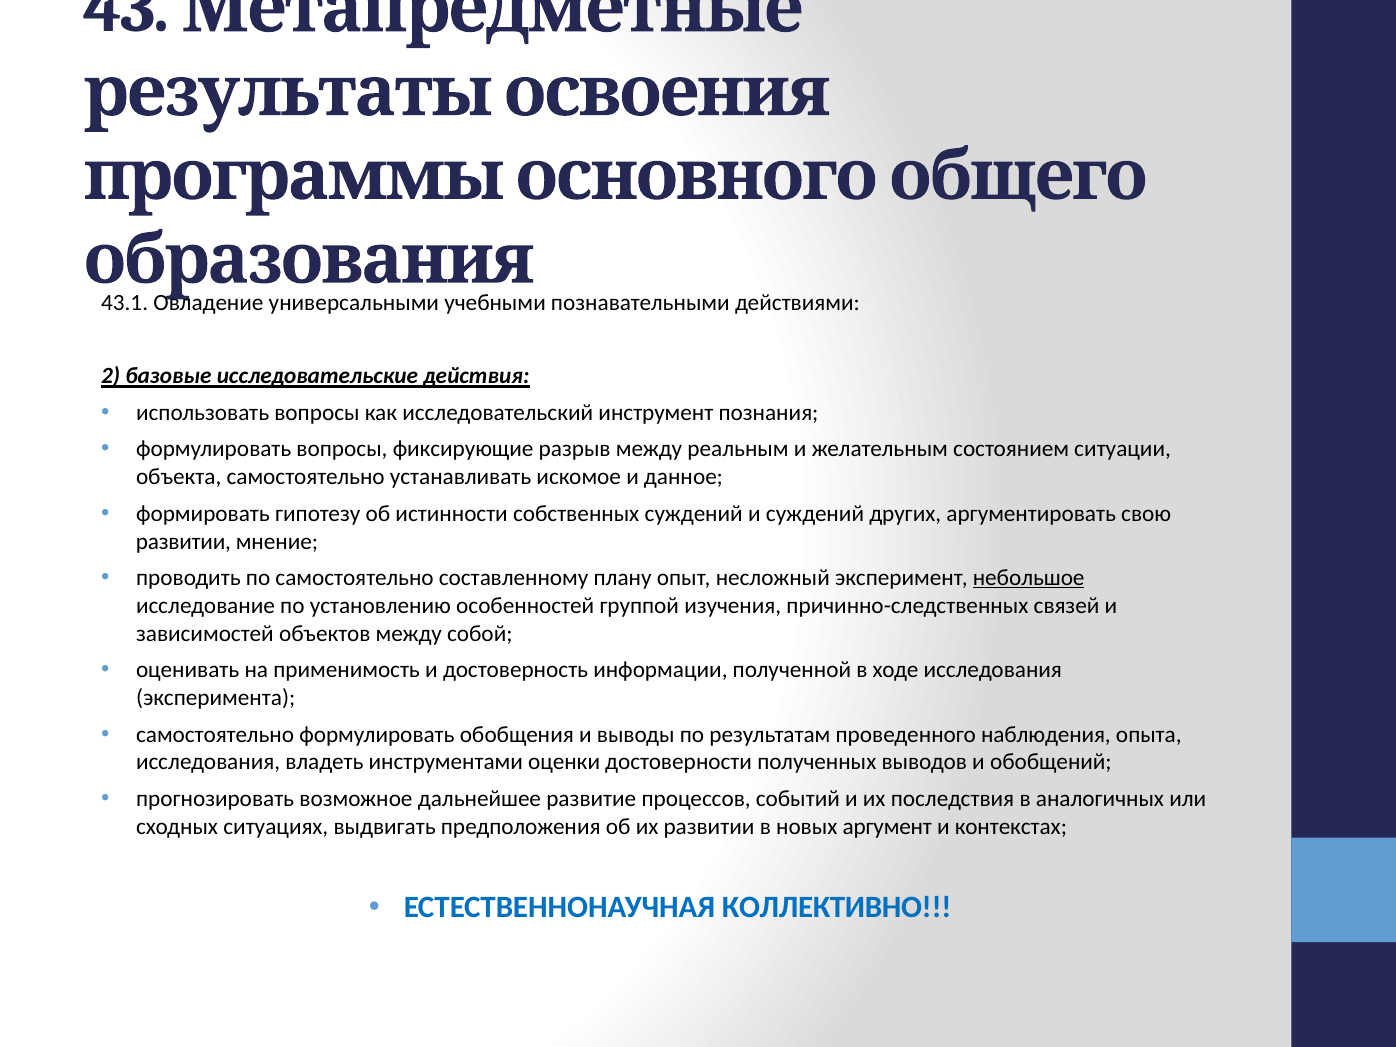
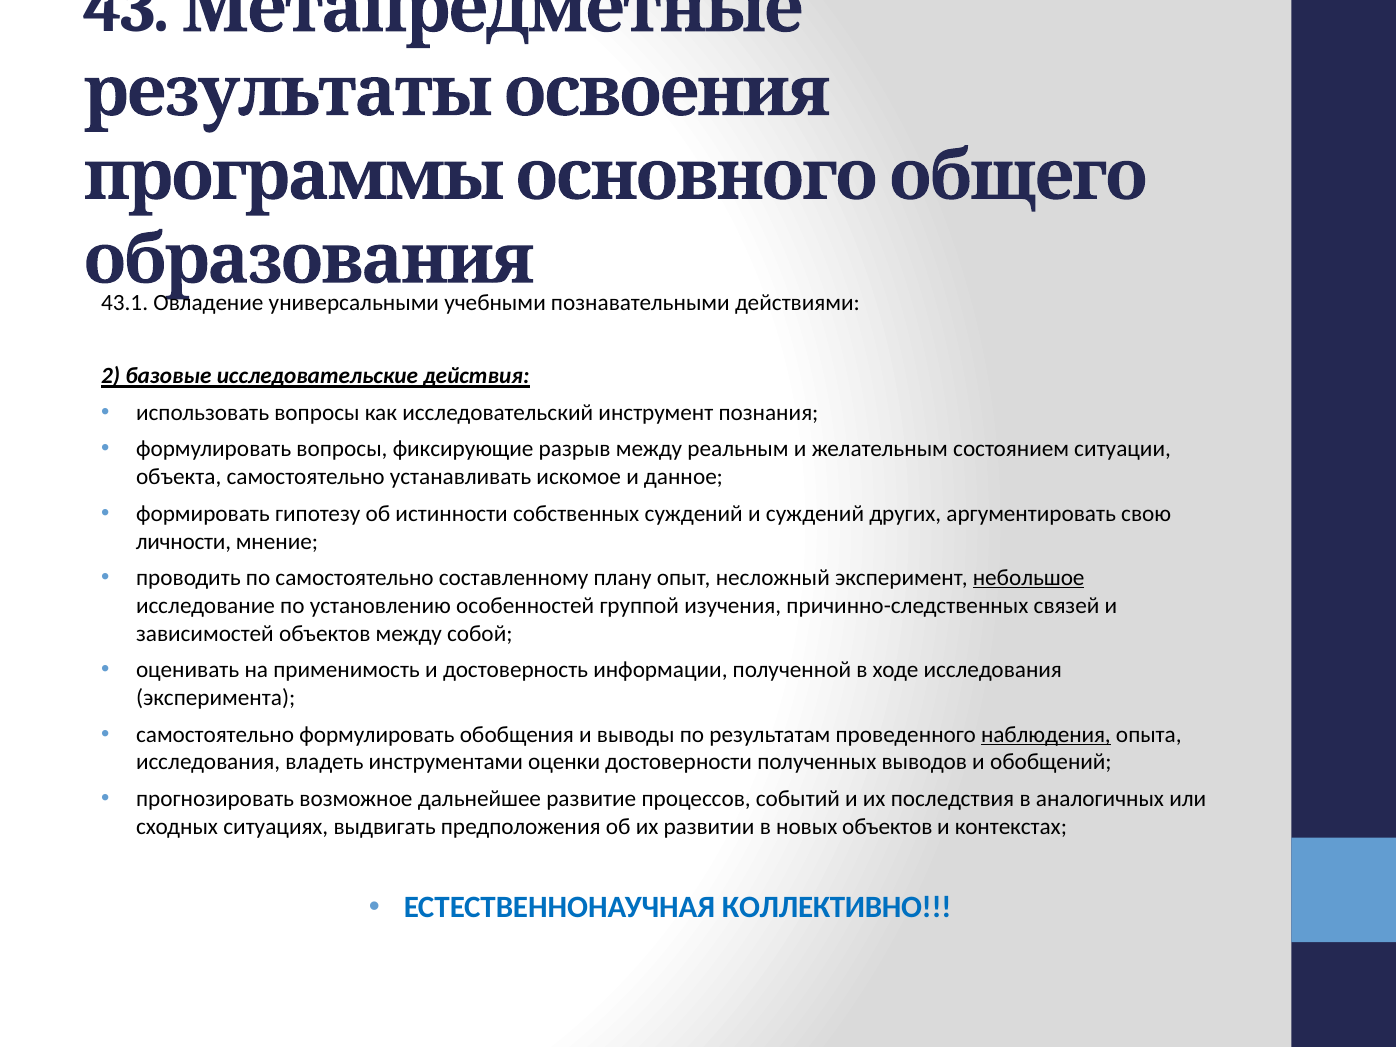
развитии: развитии -> личности (183, 541)
наблюдения underline: none -> present (1046, 734)
новых аргумент: аргумент -> объектов (887, 827)
